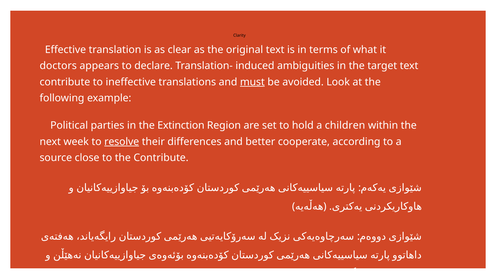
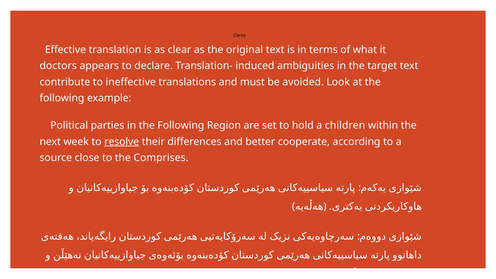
must underline: present -> none (252, 82)
in the Extinction: Extinction -> Following (181, 126)
the Contribute: Contribute -> Comprises (161, 158)
